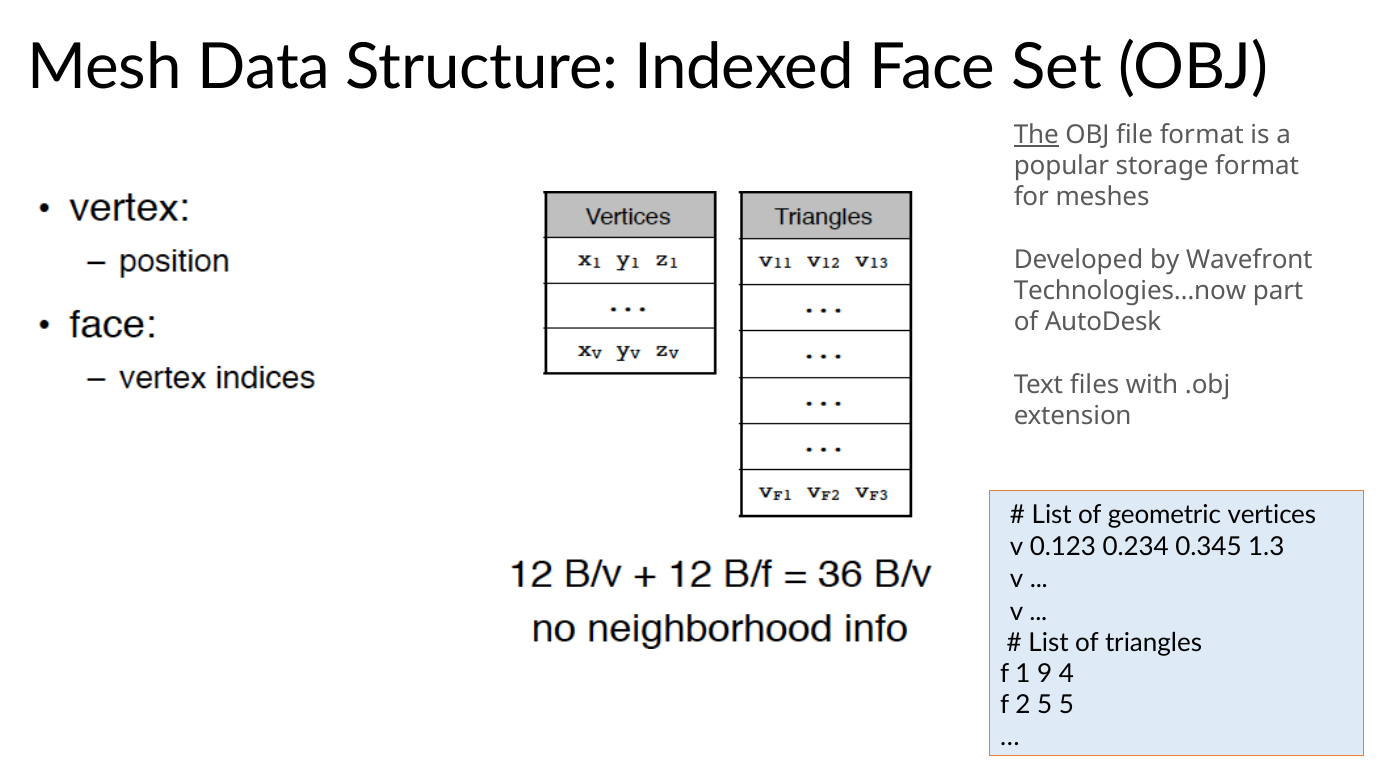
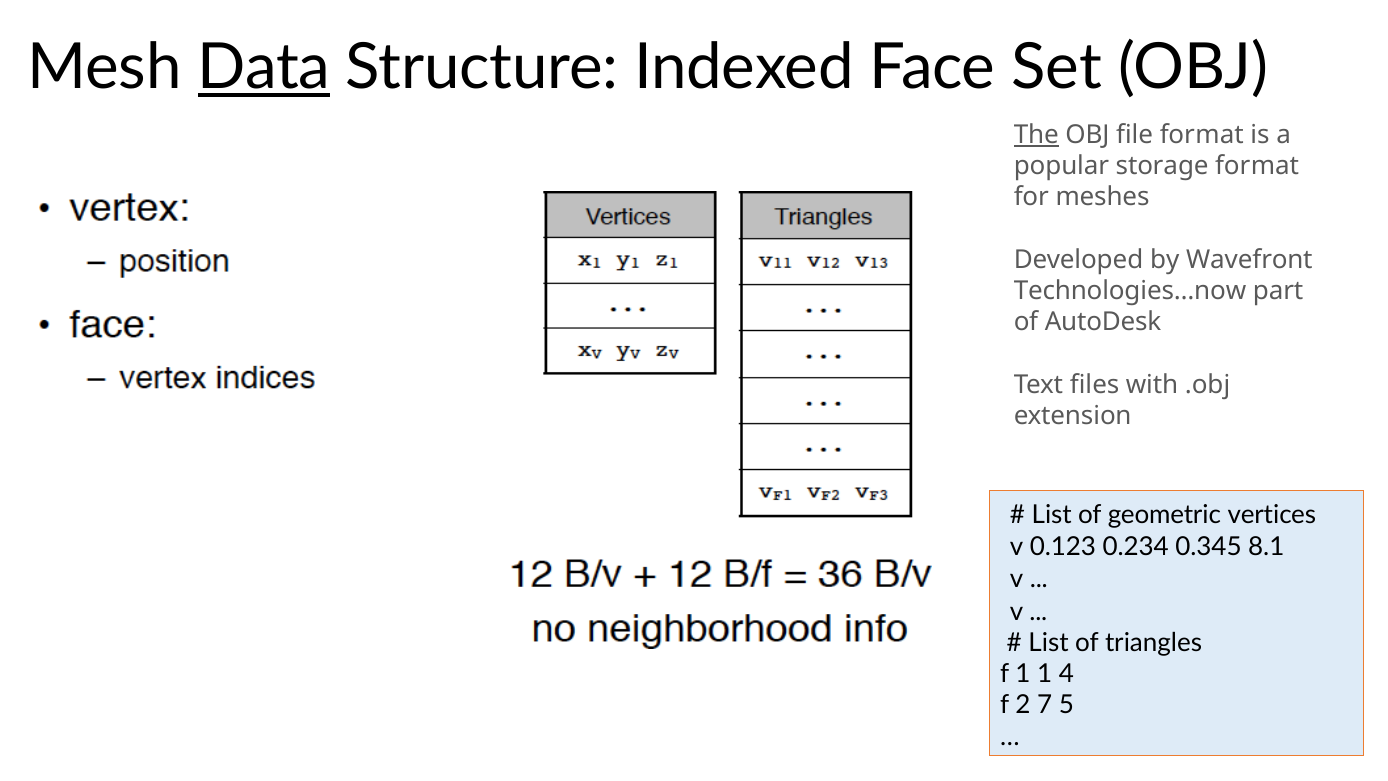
Data underline: none -> present (264, 68)
1.3: 1.3 -> 8.1 (1266, 547)
1 9: 9 -> 1 (1045, 674)
2 5: 5 -> 7 (1045, 705)
